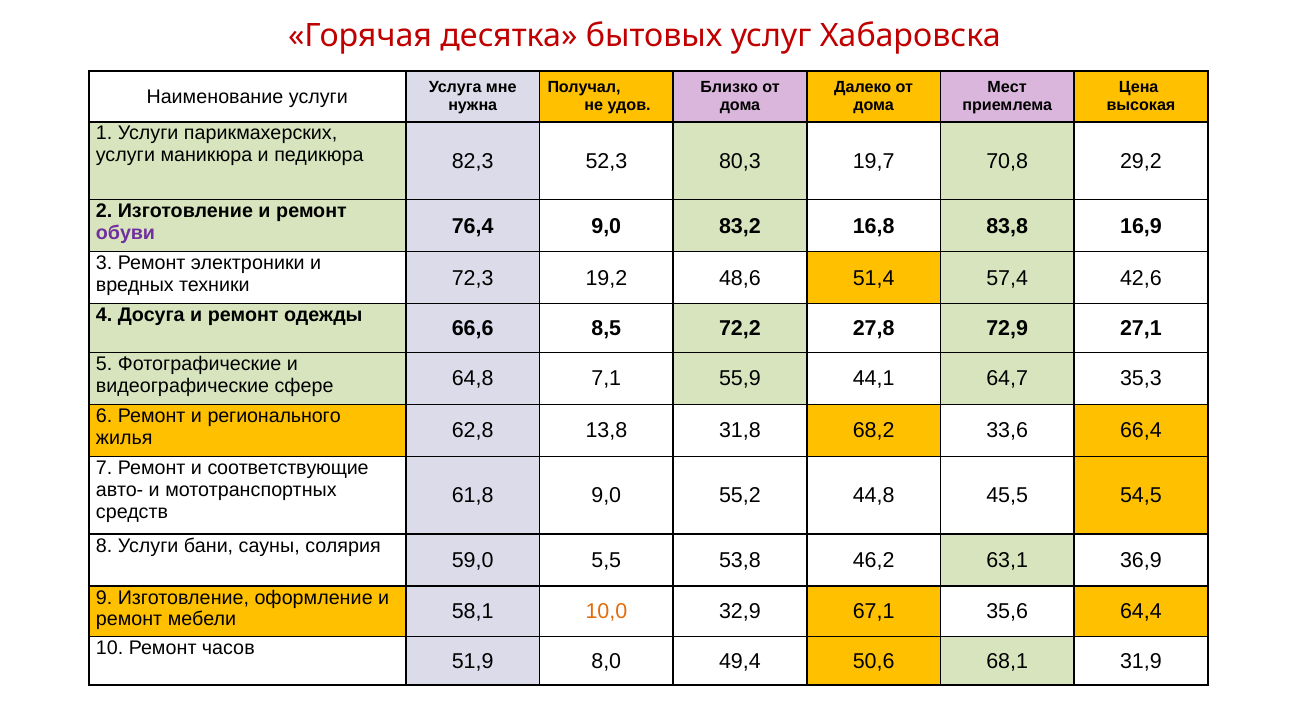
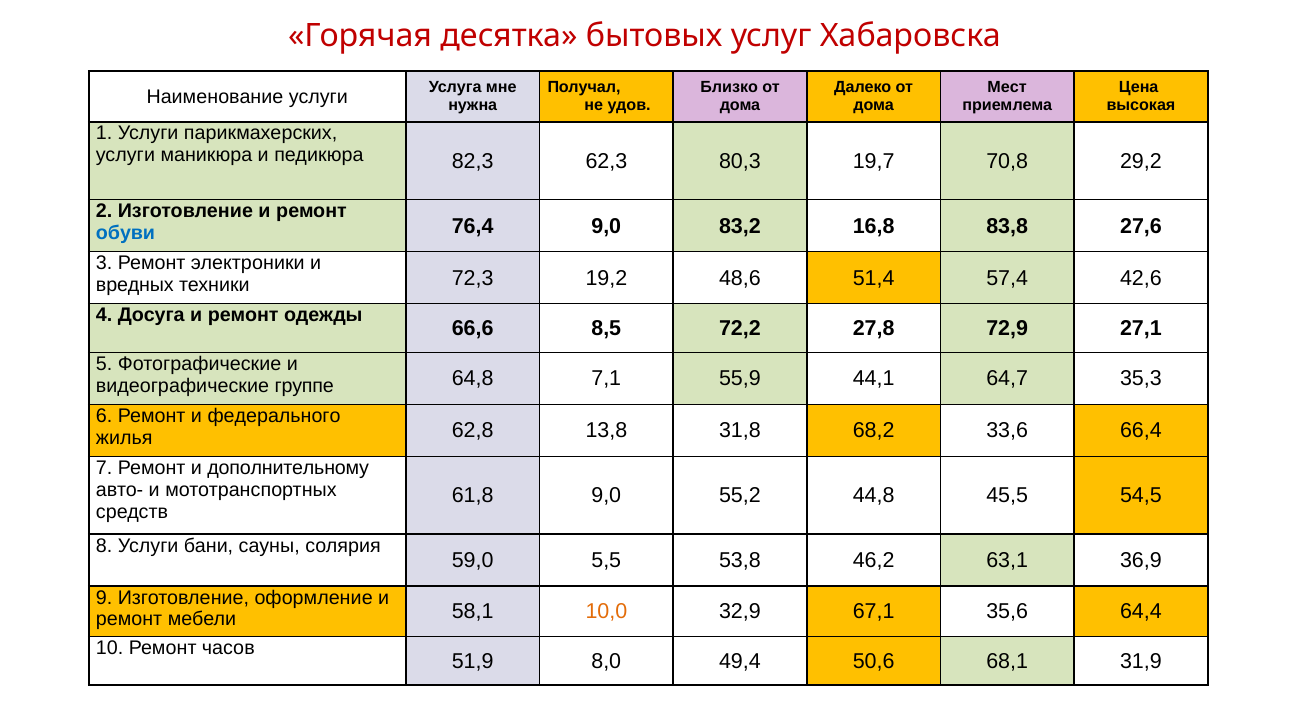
52,3: 52,3 -> 62,3 (606, 161)
обуви colour: purple -> blue (126, 233)
16,9: 16,9 -> 27,6 (1141, 226)
сфере: сфере -> группе (304, 386)
регионального: регионального -> федерального (274, 416)
соответствующие: соответствующие -> дополнительному (288, 468)
